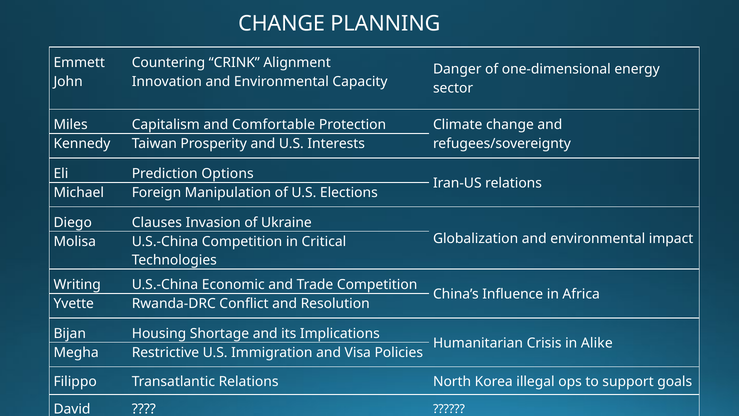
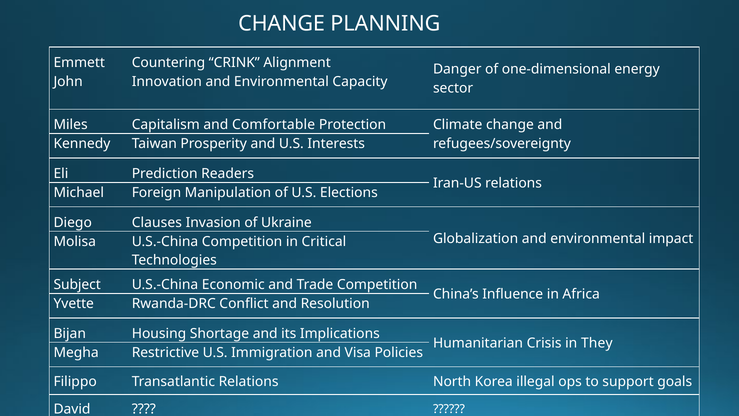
Options: Options -> Readers (228, 174)
Writing: Writing -> Subject (77, 285)
Alike: Alike -> They (597, 343)
